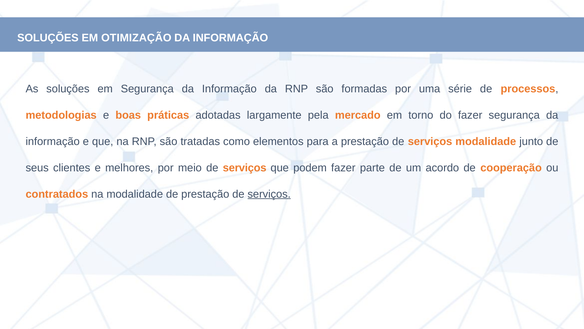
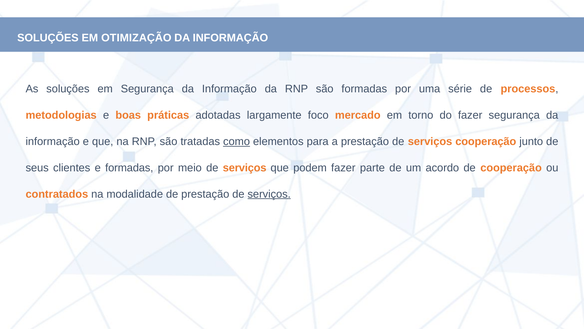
pela: pela -> foco (318, 115)
como underline: none -> present (237, 141)
serviços modalidade: modalidade -> cooperação (486, 141)
e melhores: melhores -> formadas (129, 168)
